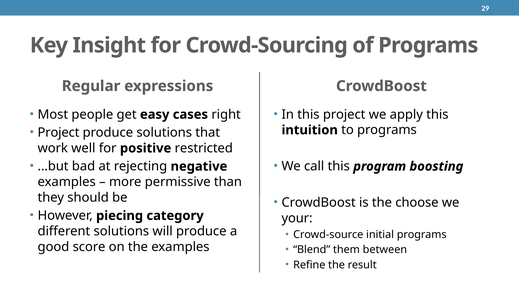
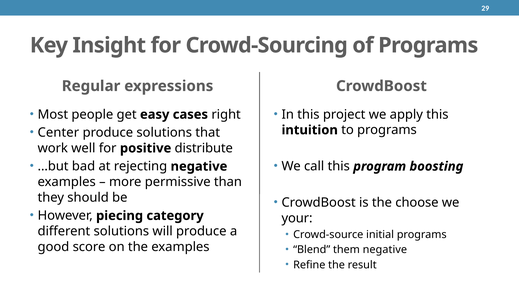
Project: Project -> Center (58, 133)
restricted: restricted -> distribute (204, 148)
them between: between -> negative (385, 250)
